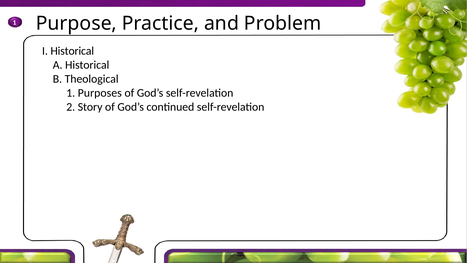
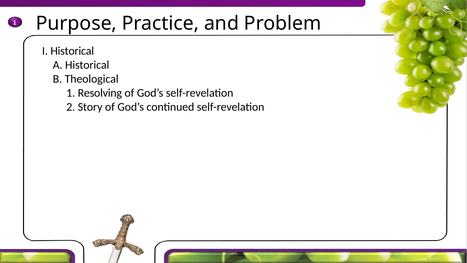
Purposes: Purposes -> Resolving (100, 93)
